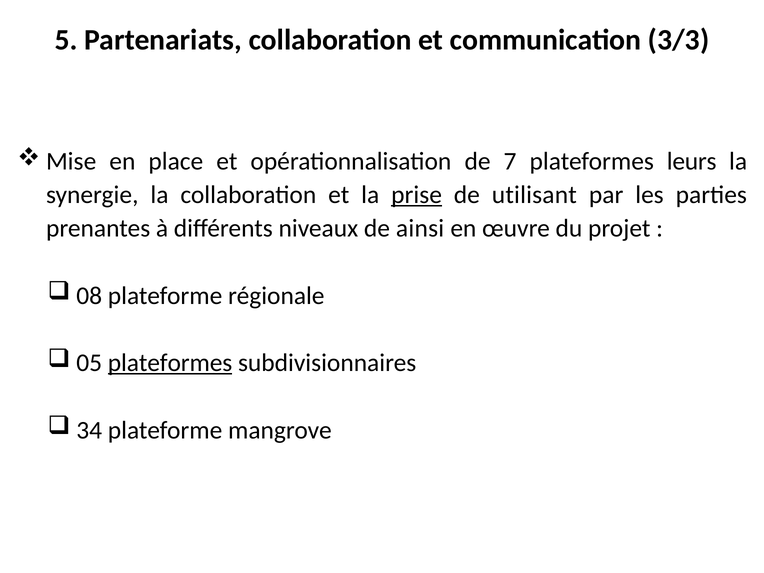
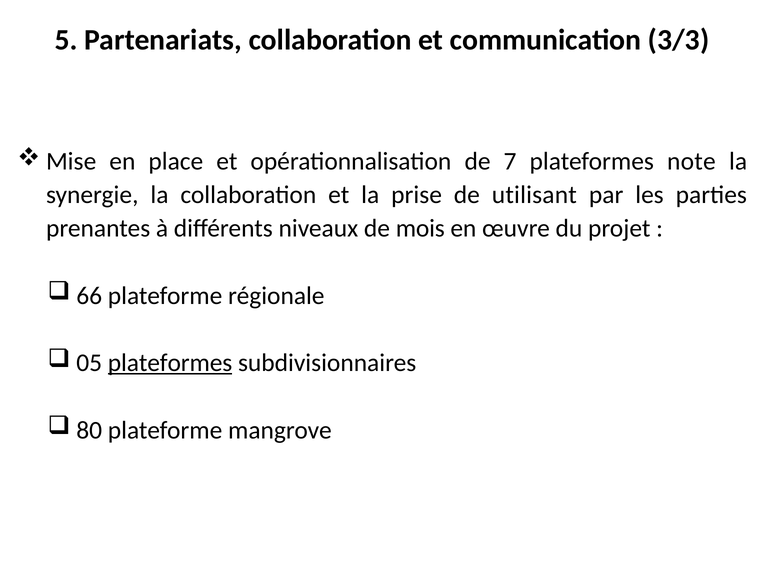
leurs: leurs -> note (691, 161)
prise underline: present -> none (417, 195)
ainsi: ainsi -> mois (420, 229)
08: 08 -> 66 (89, 296)
34: 34 -> 80 (89, 430)
